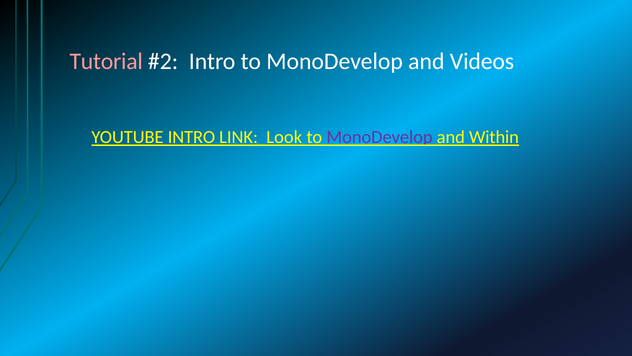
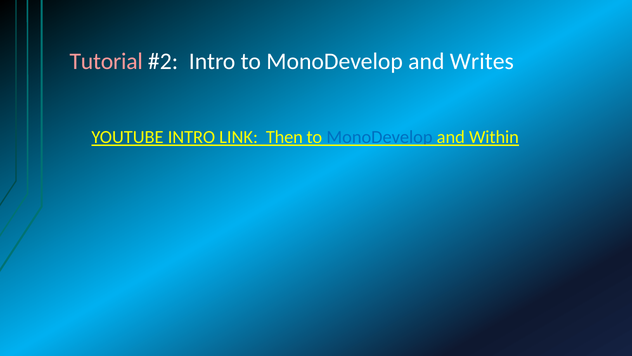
Videos: Videos -> Writes (482, 62)
Look: Look -> Then (284, 137)
MonoDevelop colour: purple -> blue (380, 137)
